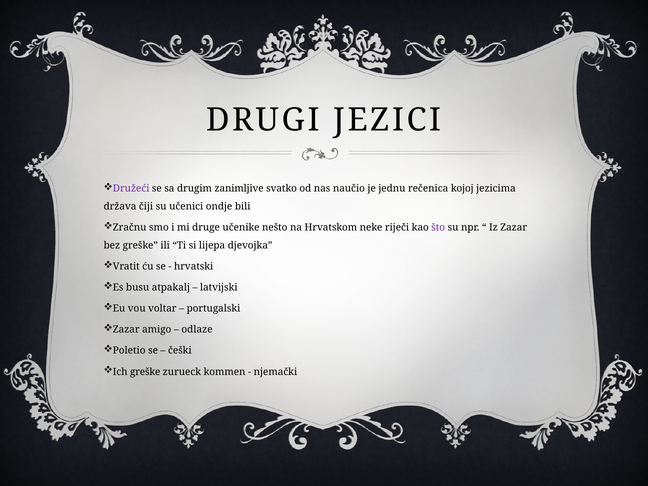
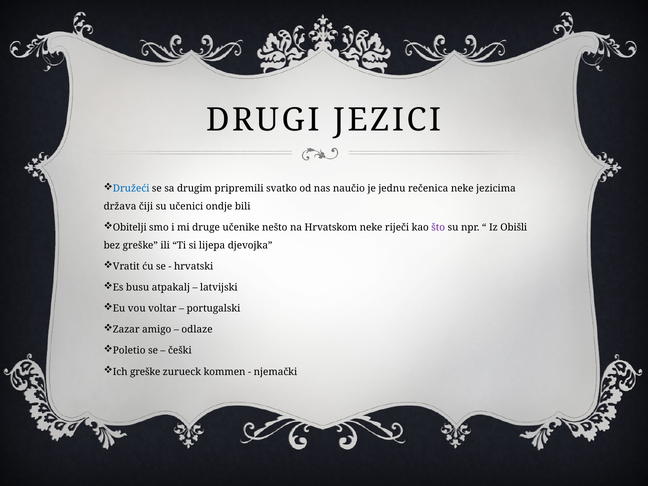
Družeći colour: purple -> blue (131, 189)
zanimljive: zanimljive -> pripremili (239, 189)
rečenica kojoj: kojoj -> neke (462, 189)
Zračnu: Zračnu -> Obitelji (130, 228)
Iz Zazar: Zazar -> Obišli (514, 228)
